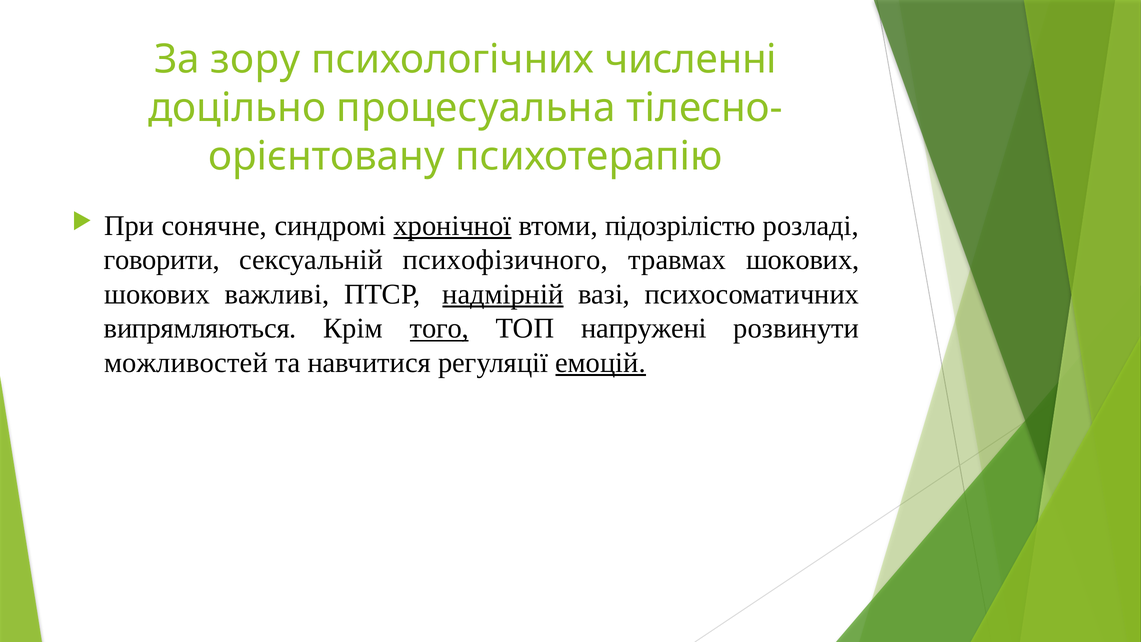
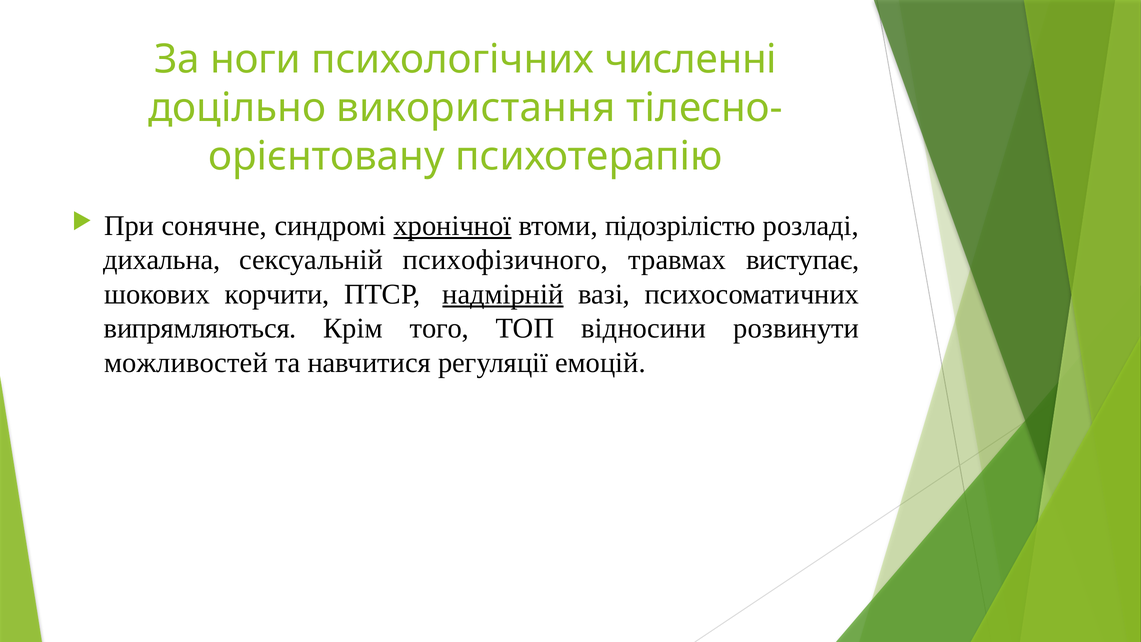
зору: зору -> ноги (256, 59)
процесуальна: процесуальна -> використання (476, 108)
говорити: говорити -> дихальна (162, 260)
травмах шокових: шокових -> виступає (803, 260)
важливі: важливі -> корчити (277, 294)
того underline: present -> none (439, 328)
напружені: напружені -> відносини (644, 328)
емоцій underline: present -> none (601, 363)
